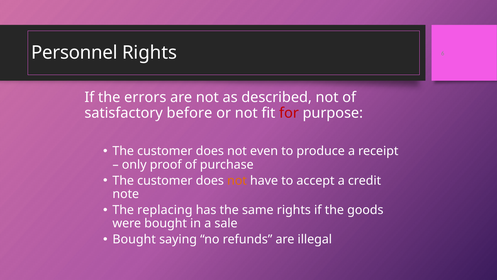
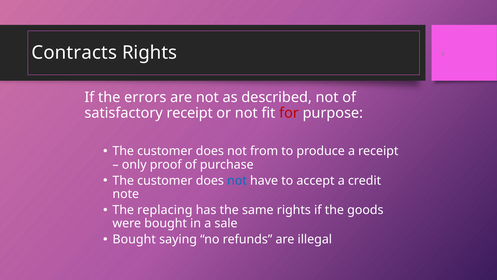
Personnel: Personnel -> Contracts (74, 53)
satisfactory before: before -> receipt (190, 113)
even: even -> from (264, 151)
not colour: orange -> blue (237, 180)
